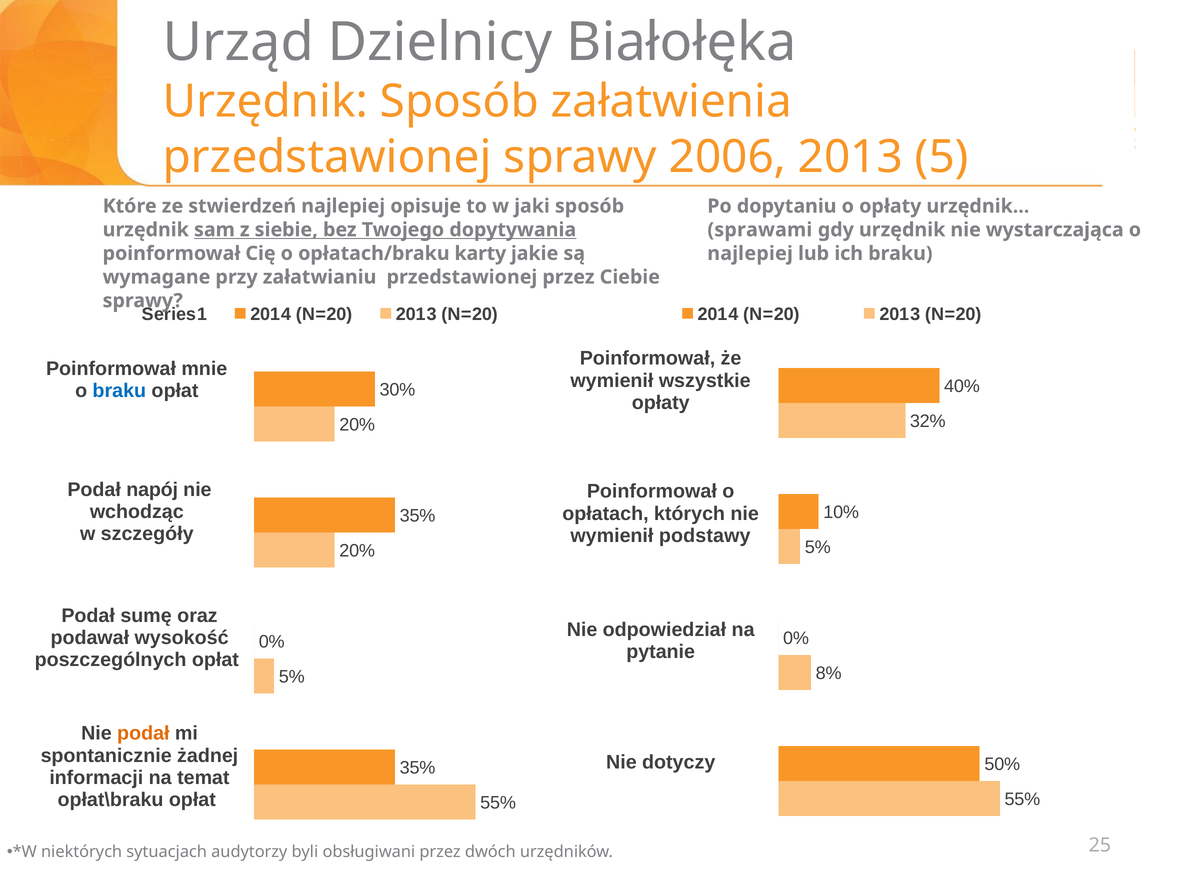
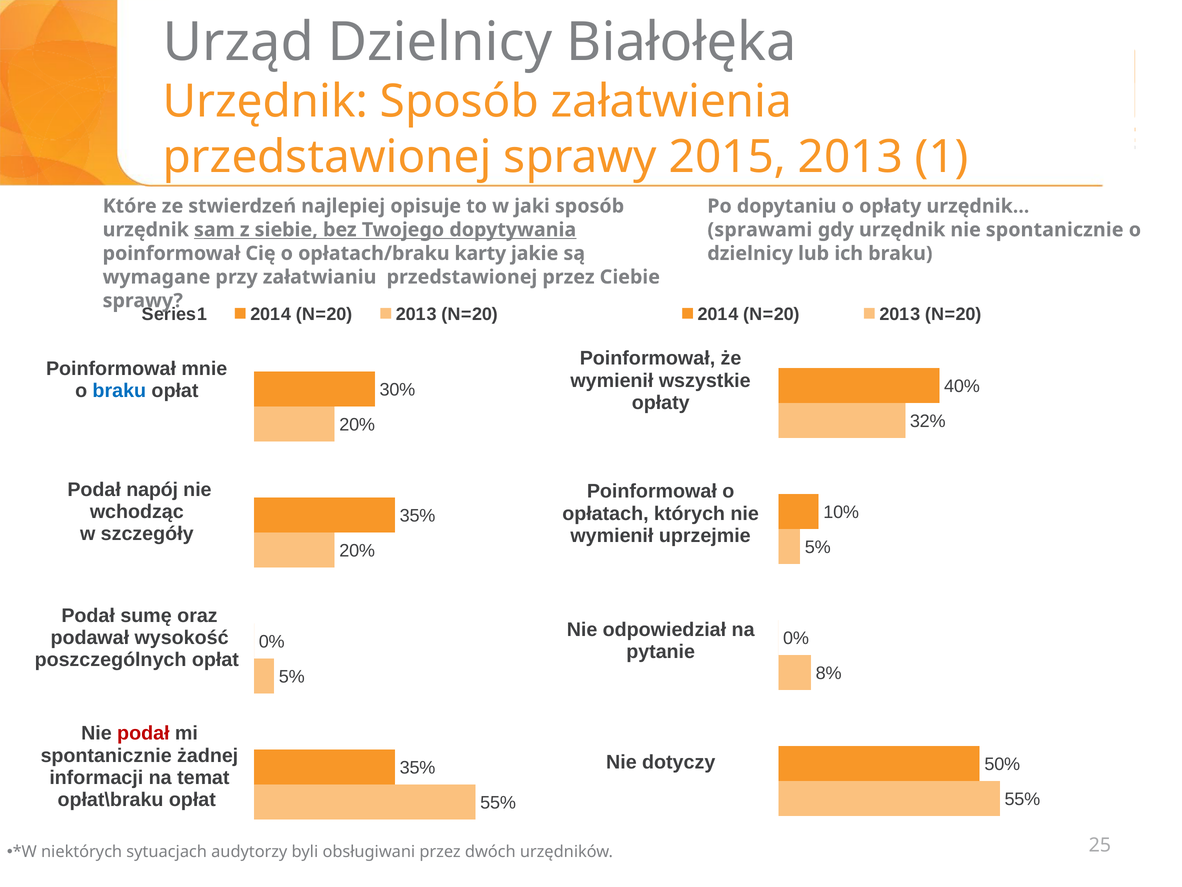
2006: 2006 -> 2015 (727, 157)
5: 5 -> 1 (942, 157)
nie wystarczająca: wystarczająca -> spontanicznie (1055, 230)
najlepiej: najlepiej -> dzielnicy (750, 253)
podstawy: podstawy -> uprzejmie (705, 535)
podał colour: orange -> red (143, 733)
